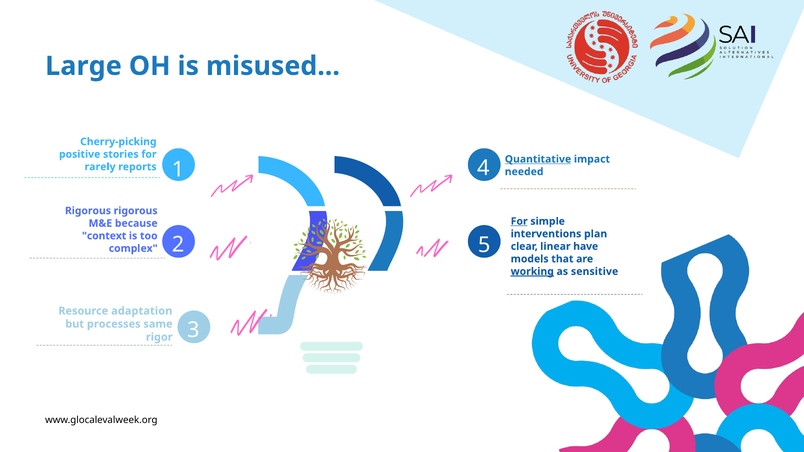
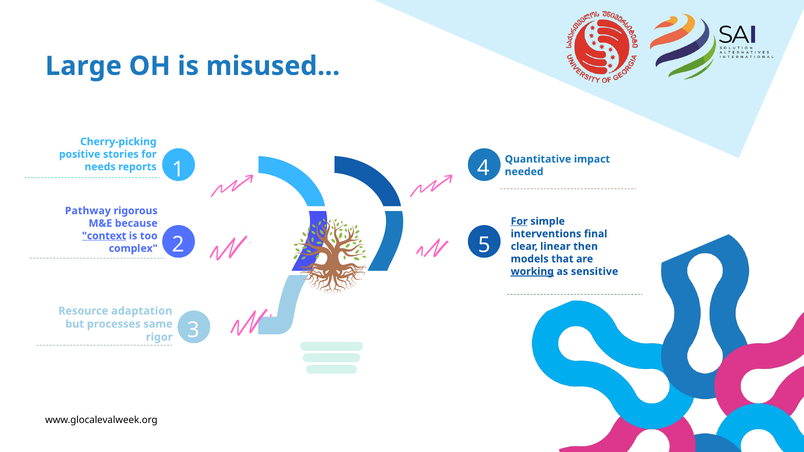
Quantitative underline: present -> none (538, 159)
rarely: rarely -> needs (100, 167)
Rigorous: Rigorous -> Pathway (88, 211)
plan: plan -> final (596, 234)
context underline: none -> present (104, 236)
have: have -> then (586, 247)
